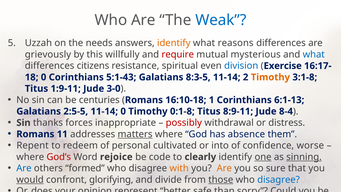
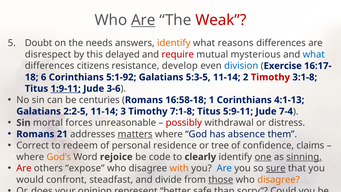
Are underline: none -> present (143, 20)
Weak colour: blue -> red (221, 20)
Uzzah: Uzzah -> Doubt (38, 43)
grievously: grievously -> disrespect (48, 54)
willfully: willfully -> delayed (123, 54)
spiritual: spiritual -> develop (180, 66)
0: 0 -> 6 (44, 77)
5:1-43: 5:1-43 -> 5:1-92 (121, 77)
8:3-5: 8:3-5 -> 5:3-5 (198, 77)
Timothy colour: orange -> red (270, 77)
1:9-11 underline: none -> present (66, 89)
3-0: 3-0 -> 3-6 (114, 89)
16:10-18: 16:10-18 -> 16:58-18 (186, 100)
6:1-13: 6:1-13 -> 4:1-13 (289, 100)
2:5-5: 2:5-5 -> 2:2-5 (76, 111)
11-14 0: 0 -> 3 (123, 111)
0:1-8: 0:1-8 -> 7:1-8 (182, 111)
8:9-11: 8:9-11 -> 5:9-11 (238, 111)
8-4: 8-4 -> 7-4 (286, 111)
thanks: thanks -> mortal (48, 123)
inappropriate: inappropriate -> unreasonable (126, 123)
11: 11 -> 21 (62, 134)
Repent: Repent -> Correct (33, 145)
cultivated: cultivated -> residence (175, 145)
into: into -> tree (220, 145)
worse: worse -> claims (310, 145)
God’s colour: red -> orange (59, 157)
Are colour: blue -> red (24, 168)
formed: formed -> expose (85, 168)
Are colour: orange -> blue (224, 168)
sure underline: none -> present (276, 168)
would underline: present -> none (30, 179)
glorifying: glorifying -> steadfast (111, 179)
disagree colour: blue -> orange (279, 179)
